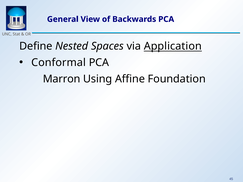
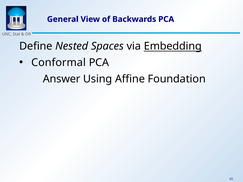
Application: Application -> Embedding (173, 46)
Marron: Marron -> Answer (62, 79)
